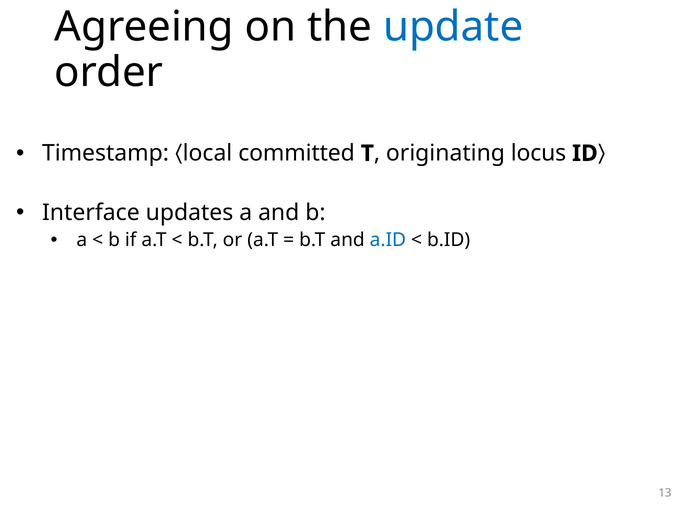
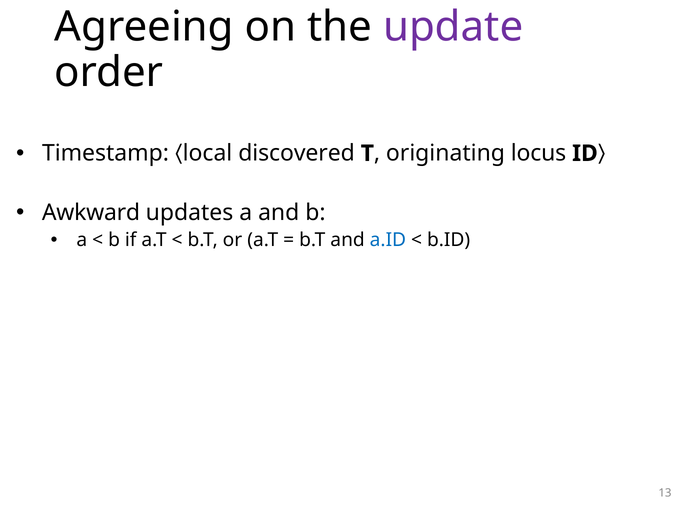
update colour: blue -> purple (453, 27)
committed: committed -> discovered (297, 153)
Interface: Interface -> Awkward (91, 212)
